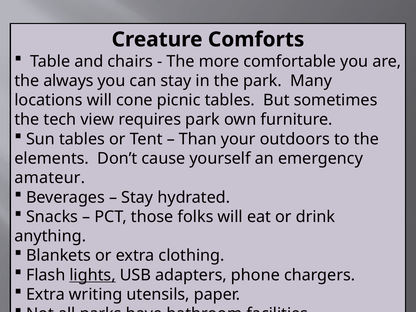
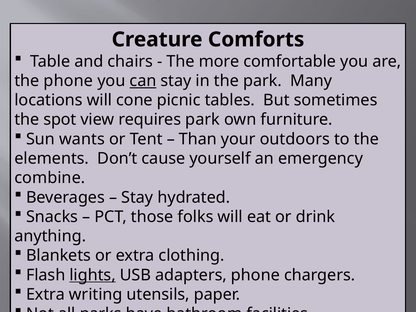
the always: always -> phone (68, 81)
can underline: none -> present (143, 81)
tech: tech -> spot (60, 120)
Sun tables: tables -> wants (82, 139)
amateur: amateur -> combine (50, 178)
